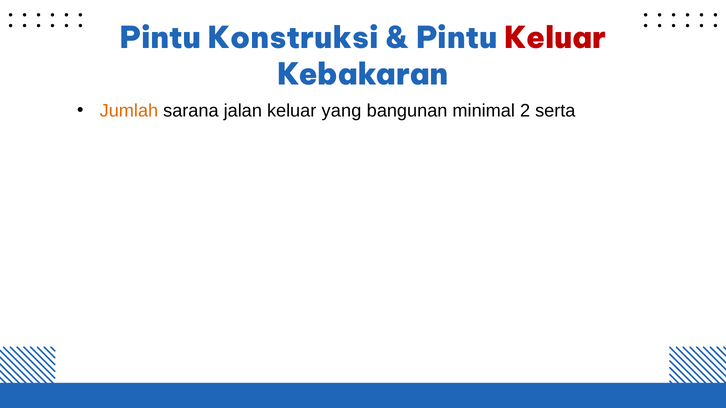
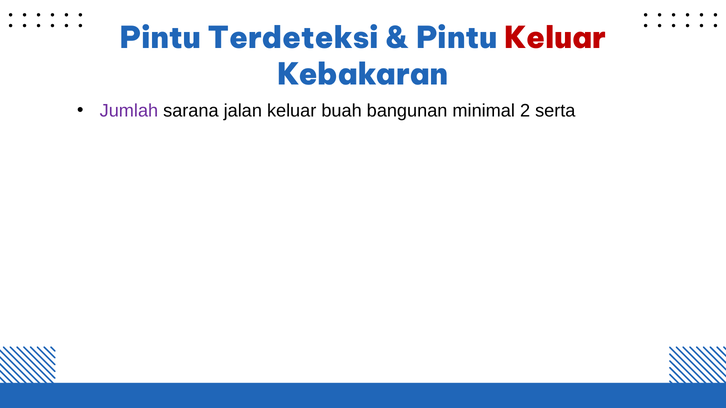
Konstruksi: Konstruksi -> Terdeteksi (293, 38)
Jumlah colour: orange -> purple (129, 111)
yang: yang -> buah (342, 111)
